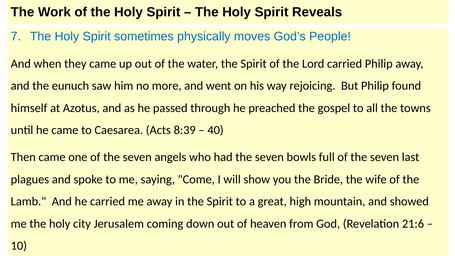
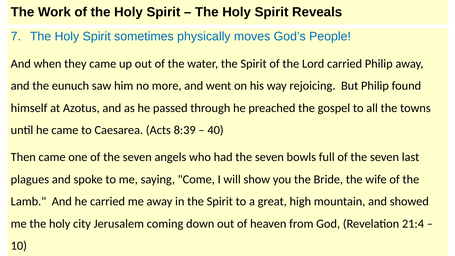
21:6: 21:6 -> 21:4 (413, 224)
